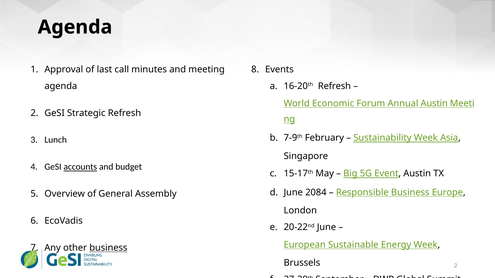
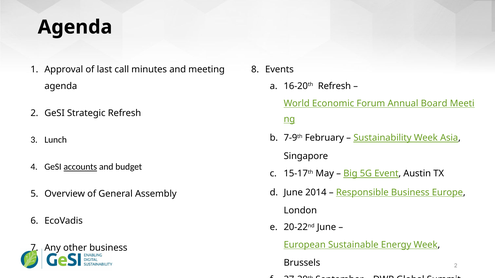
Annual Austin: Austin -> Board (434, 104)
2084: 2084 -> 2014 (316, 193)
business underline: present -> none (108, 248)
